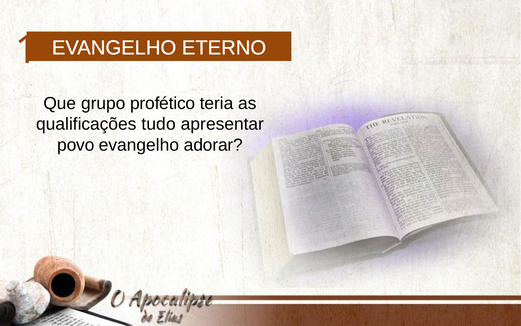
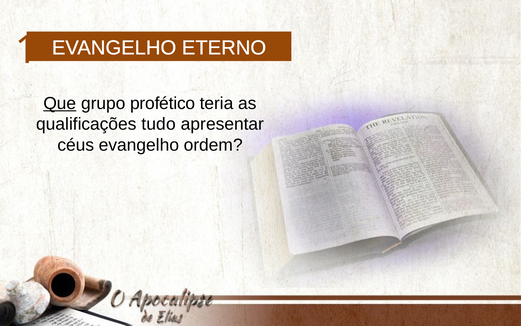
Que underline: none -> present (60, 103)
povo: povo -> céus (76, 145)
adorar: adorar -> ordem (213, 145)
